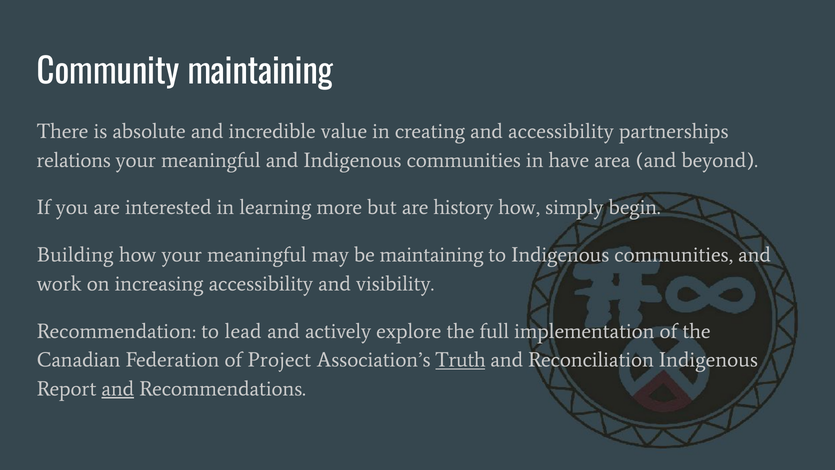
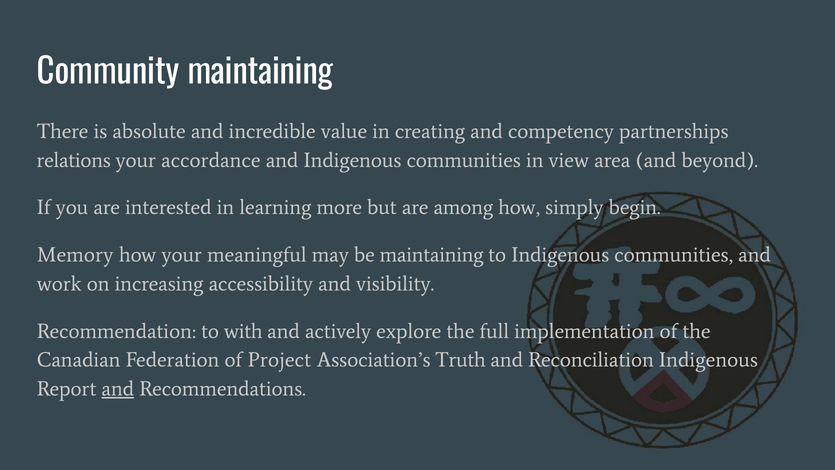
and accessibility: accessibility -> competency (561, 131)
meaningful: meaningful -> accordance (211, 160)
have: have -> view (569, 160)
history: history -> among (463, 207)
Building: Building -> Memory (75, 255)
lead: lead -> with (243, 331)
Truth underline: present -> none (461, 360)
